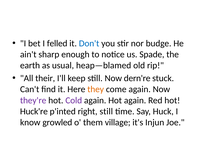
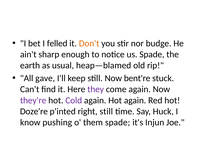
Don't colour: blue -> orange (89, 43)
their: their -> gave (45, 78)
dern're: dern're -> bent're (137, 78)
they colour: orange -> purple (96, 89)
Huck're: Huck're -> Doze're (34, 111)
growled: growled -> pushing (57, 122)
them village: village -> spade (118, 122)
